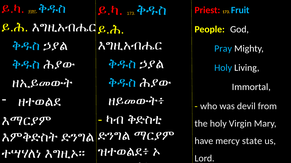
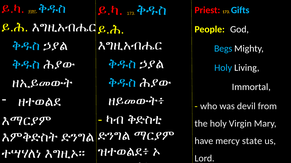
Fruit: Fruit -> Gifts (240, 10)
Pray: Pray -> Begs (223, 49)
